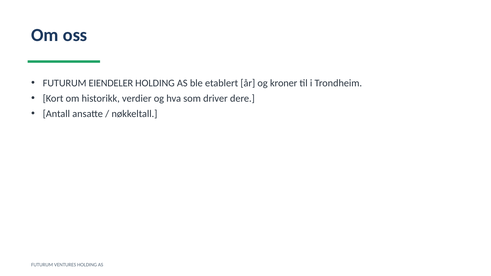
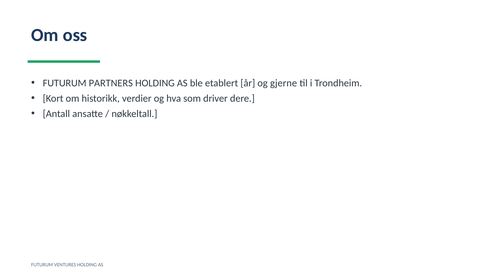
EIENDELER: EIENDELER -> PARTNERS (111, 83)
kroner: kroner -> gjerne (284, 83)
